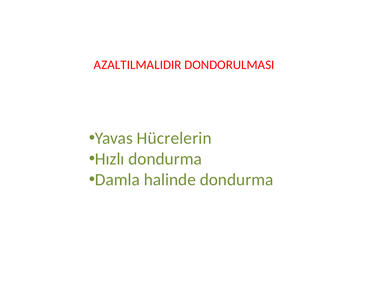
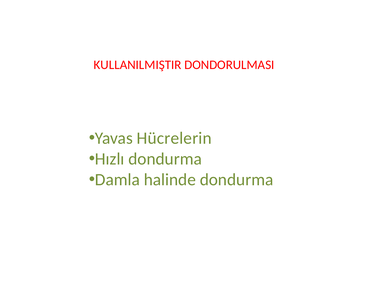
AZALTILMALIDIR: AZALTILMALIDIR -> KULLANILMIŞTIR (138, 65)
